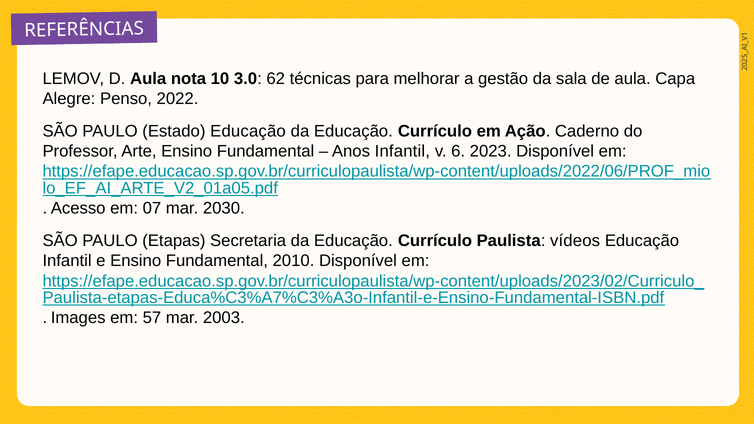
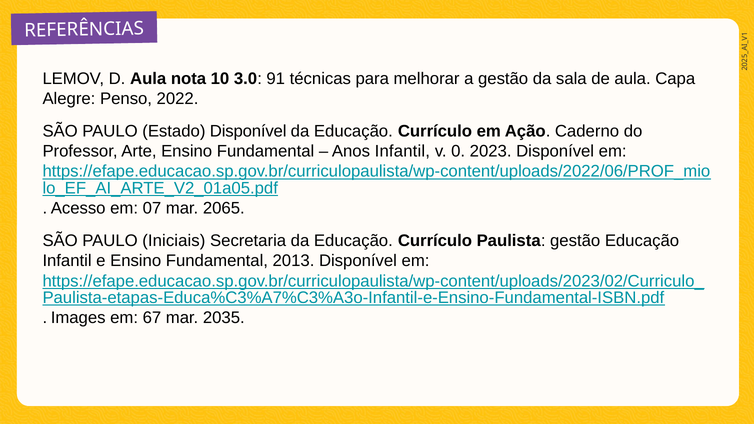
62: 62 -> 91 (276, 79)
Estado Educação: Educação -> Disponível (248, 131)
v 6: 6 -> 0 (458, 151)
2030: 2030 -> 2065 (224, 208)
Etapas: Etapas -> Iniciais (174, 241)
Paulista vídeos: vídeos -> gestão (575, 241)
2010: 2010 -> 2013 (293, 261)
57: 57 -> 67 (152, 318)
2003: 2003 -> 2035 (224, 318)
